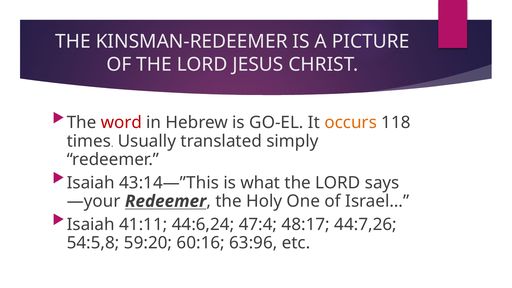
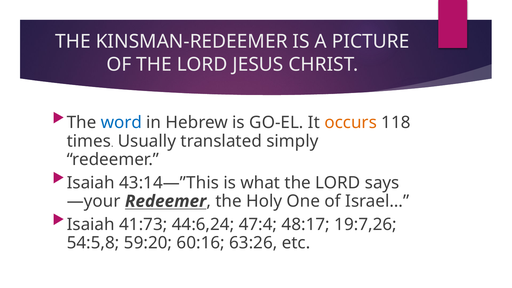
word colour: red -> blue (121, 123)
41:11: 41:11 -> 41:73 (143, 224)
44:7,26: 44:7,26 -> 19:7,26 (366, 224)
63:96: 63:96 -> 63:26 (253, 243)
